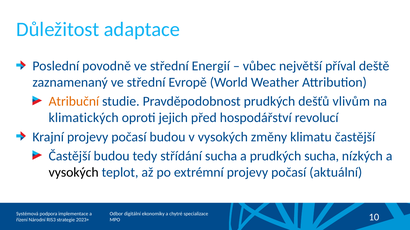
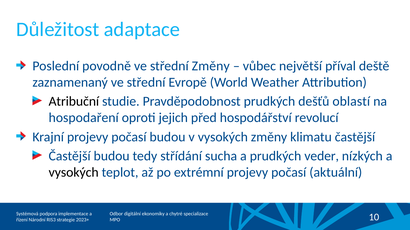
střední Energií: Energií -> Změny (211, 66)
Atribuční colour: orange -> black (74, 102)
vlivům: vlivům -> oblastí (351, 102)
klimatických: klimatických -> hospodaření (84, 118)
prudkých sucha: sucha -> veder (322, 156)
